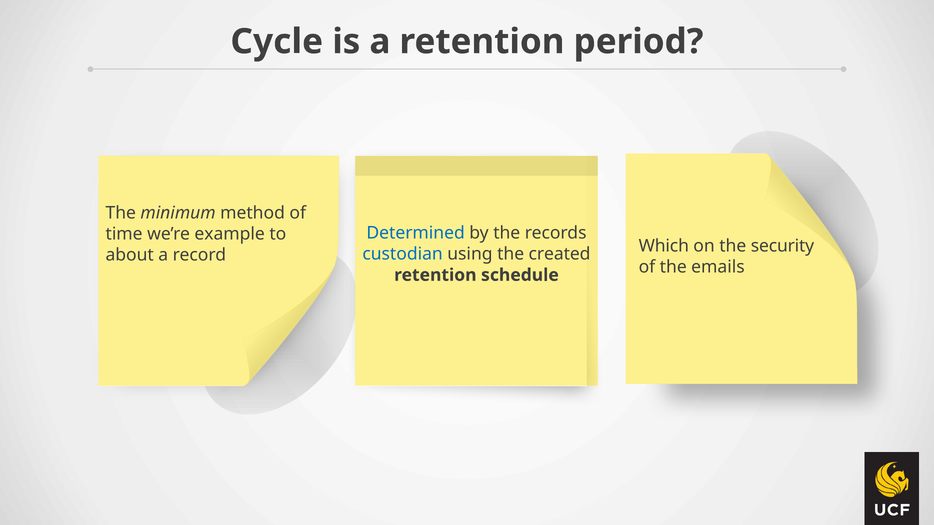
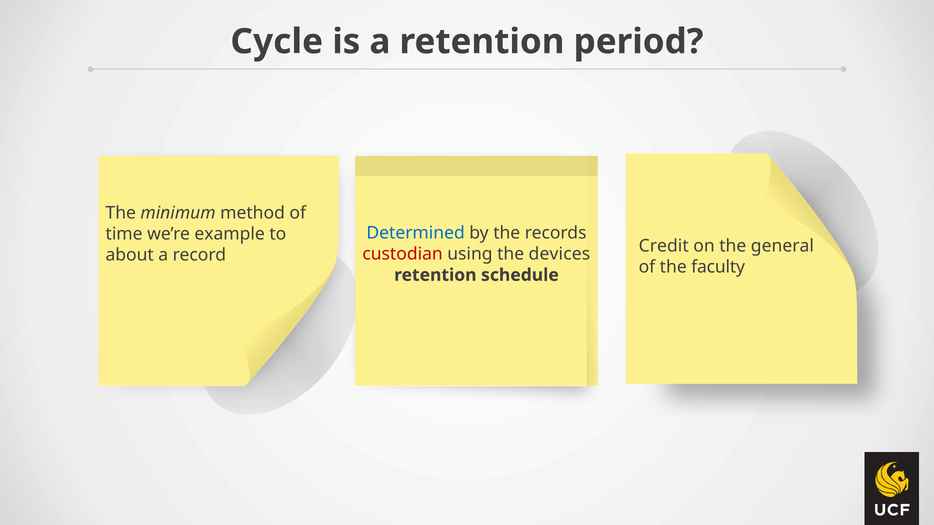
Which: Which -> Credit (664, 246)
security: security -> general (782, 246)
custodian colour: blue -> red (403, 254)
created: created -> devices (559, 254)
emails: emails -> faculty (718, 267)
